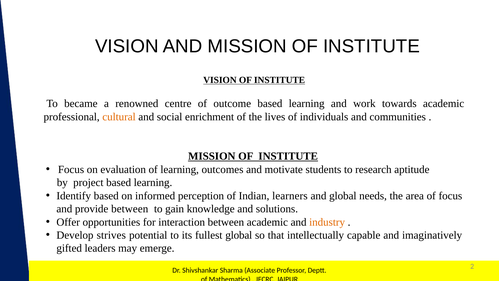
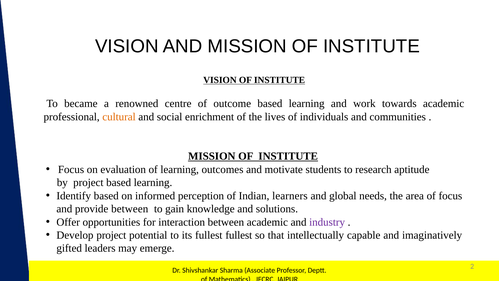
industry colour: orange -> purple (327, 222)
Develop strives: strives -> project (111, 235)
fullest global: global -> fullest (239, 235)
